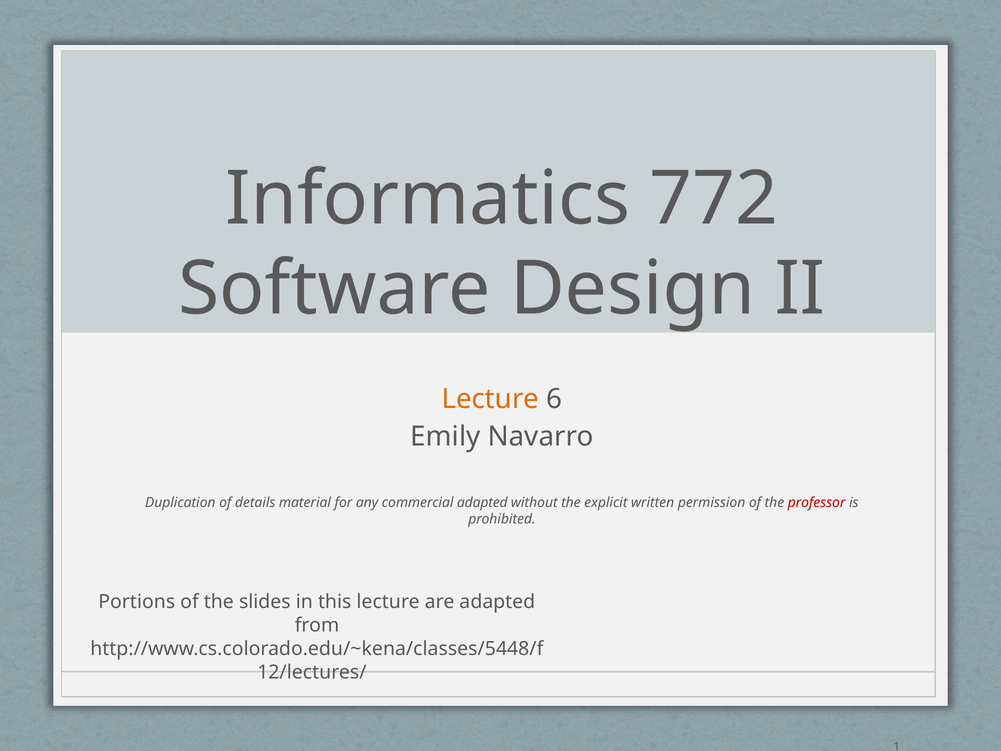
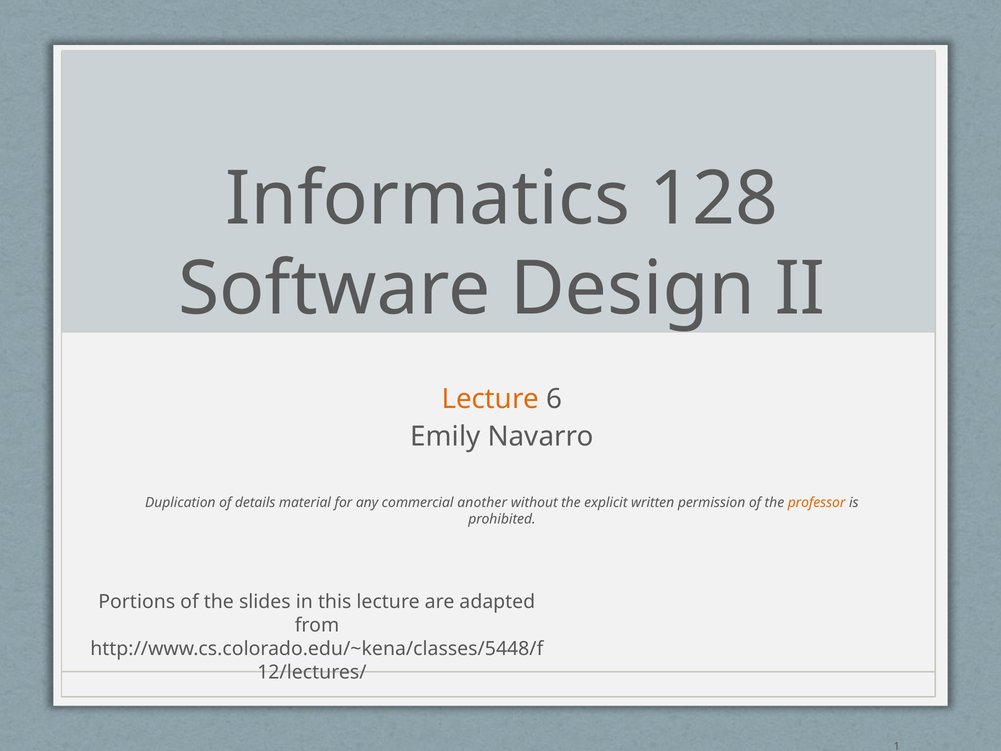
772: 772 -> 128 (714, 199)
commercial adapted: adapted -> another (482, 502)
professor colour: red -> orange (817, 502)
